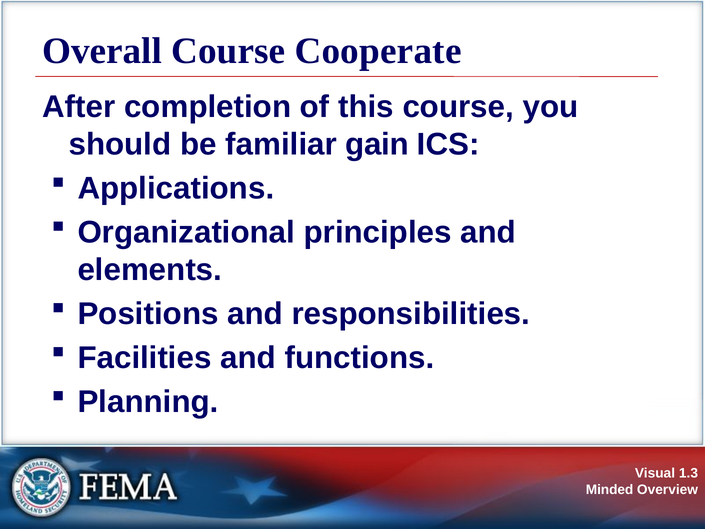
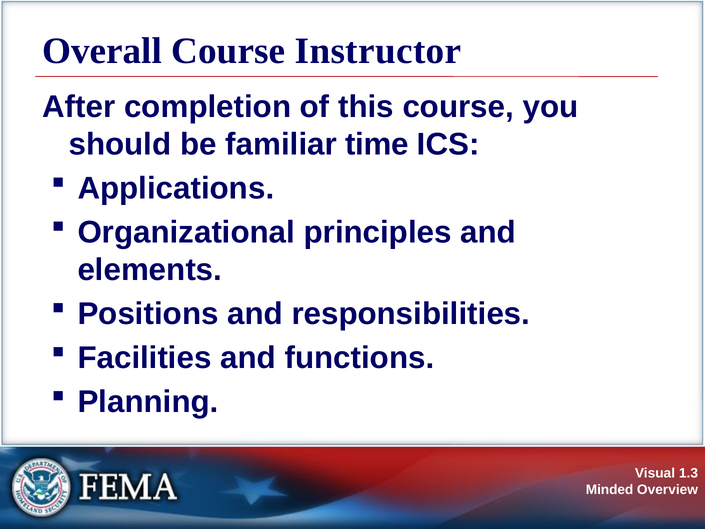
Cooperate: Cooperate -> Instructor (378, 51)
gain: gain -> time (377, 145)
